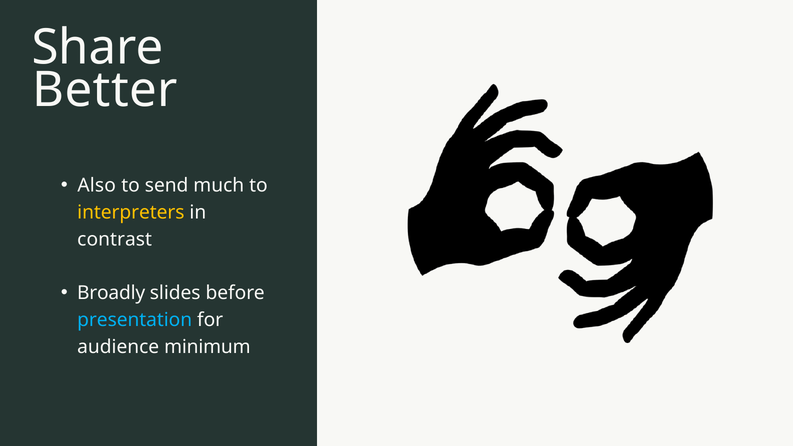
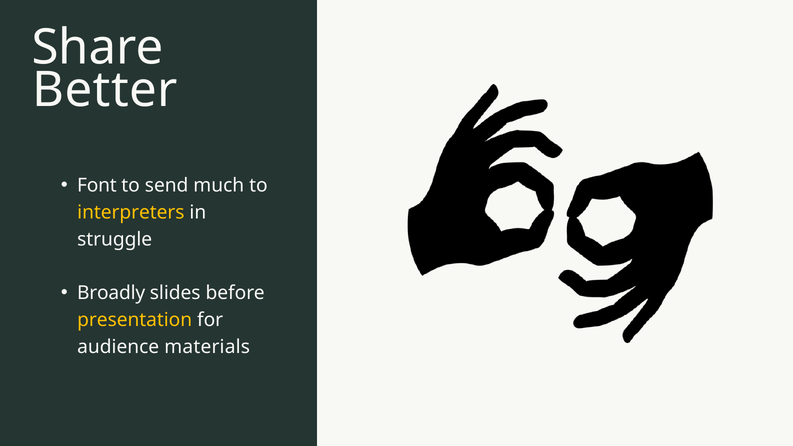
Also: Also -> Font (97, 186)
contrast: contrast -> struggle (115, 239)
presentation colour: light blue -> yellow (135, 320)
minimum: minimum -> materials (207, 347)
